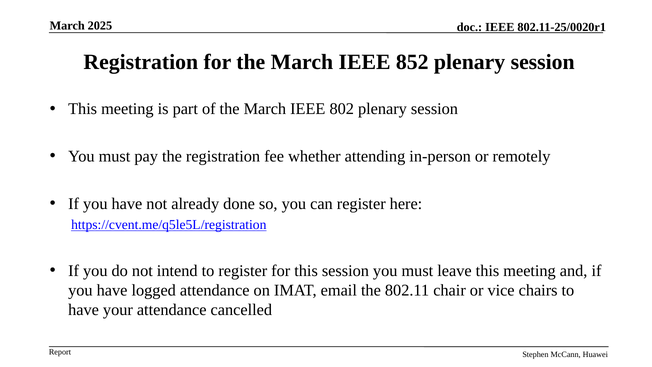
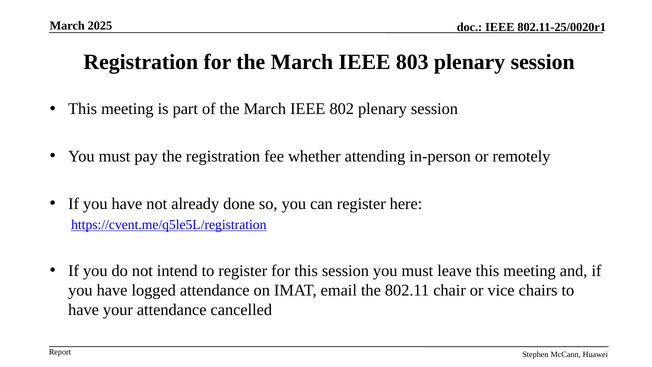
852: 852 -> 803 (412, 62)
